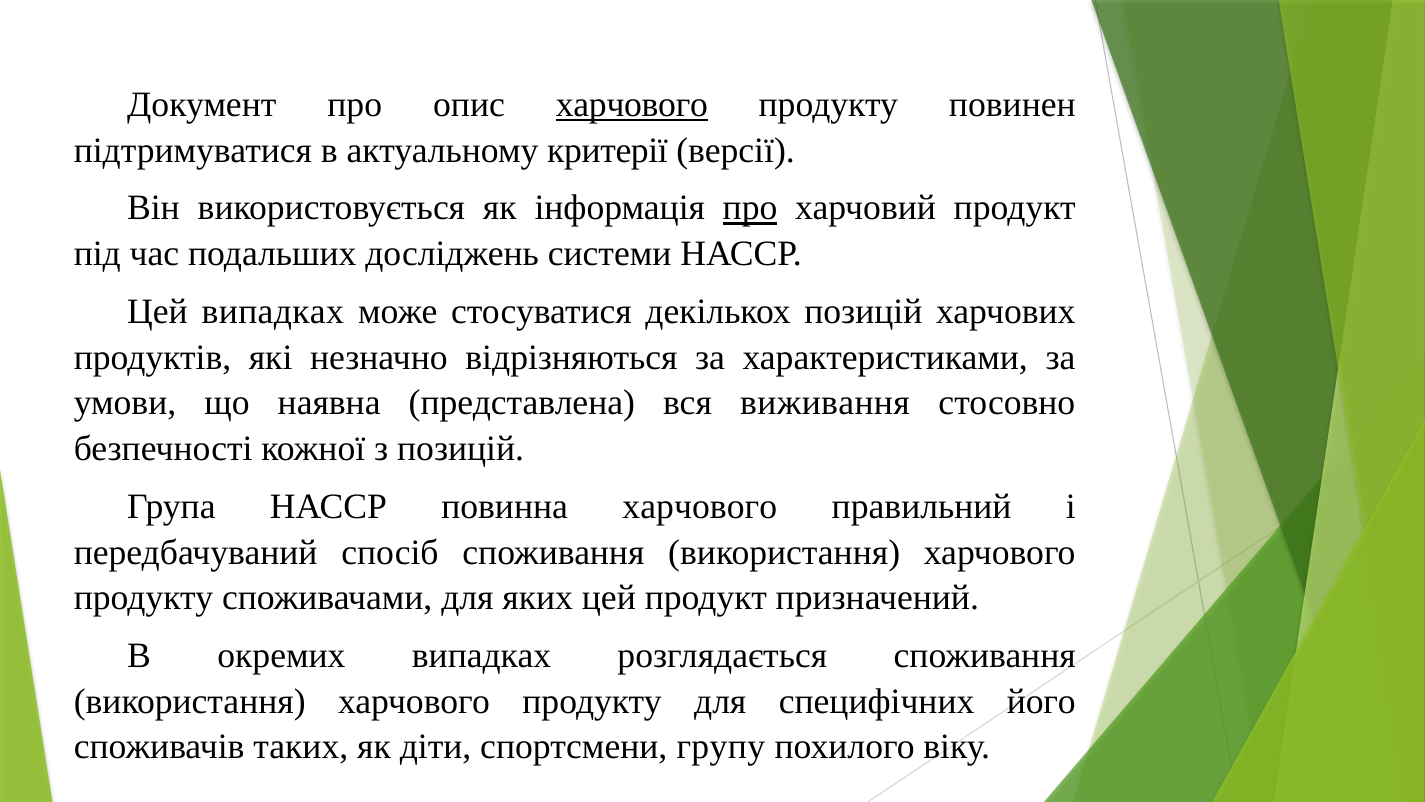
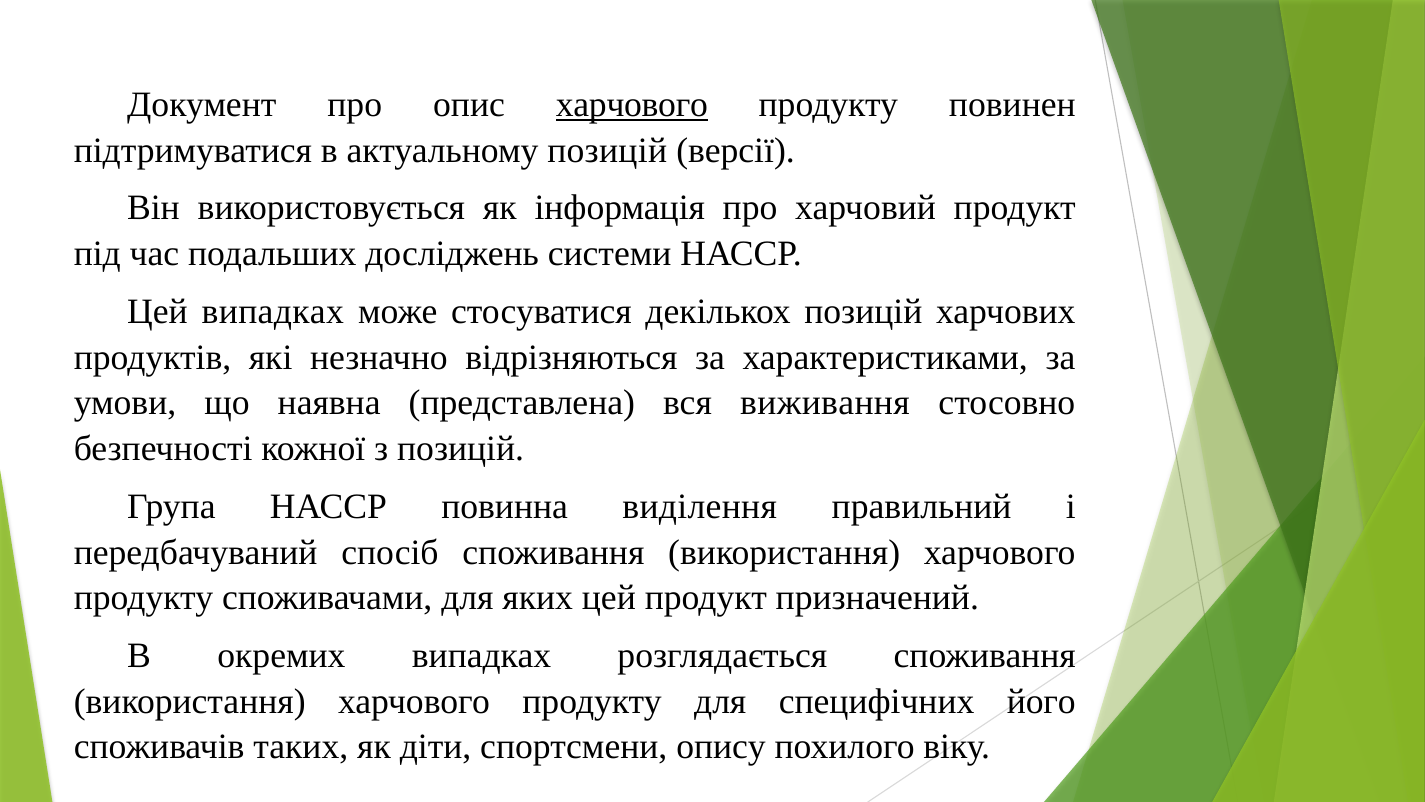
актуальному критерії: критерії -> позицій (607, 150)
про underline: present -> none (750, 208)
повинна харчового: харчового -> виділення (700, 506)
групу: групу -> опису (721, 747)
